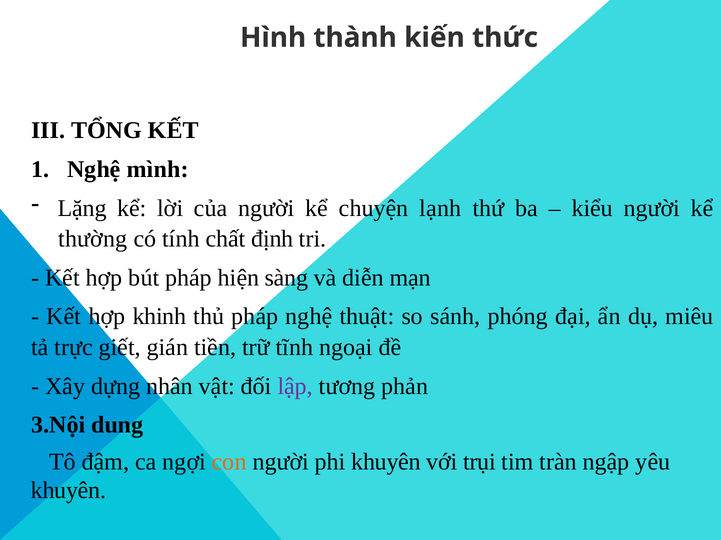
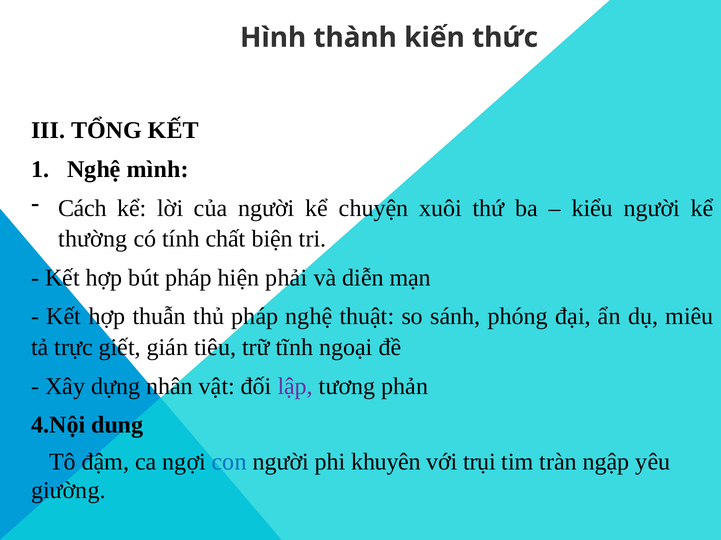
Lặng: Lặng -> Cách (82, 208)
lạnh: lạnh -> xuôi (440, 208)
định: định -> biện (272, 239)
sàng: sàng -> phải (286, 278)
khinh: khinh -> thuẫn (159, 317)
tiền: tiền -> tiêu (215, 348)
3.Nội: 3.Nội -> 4.Nội (58, 426)
con colour: orange -> blue (229, 462)
khuyên: khuyên -> giường (68, 491)
